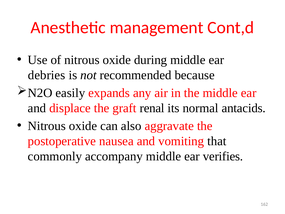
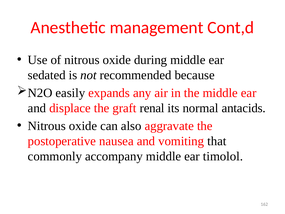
debries: debries -> sedated (47, 75)
verifies: verifies -> timolol (223, 156)
